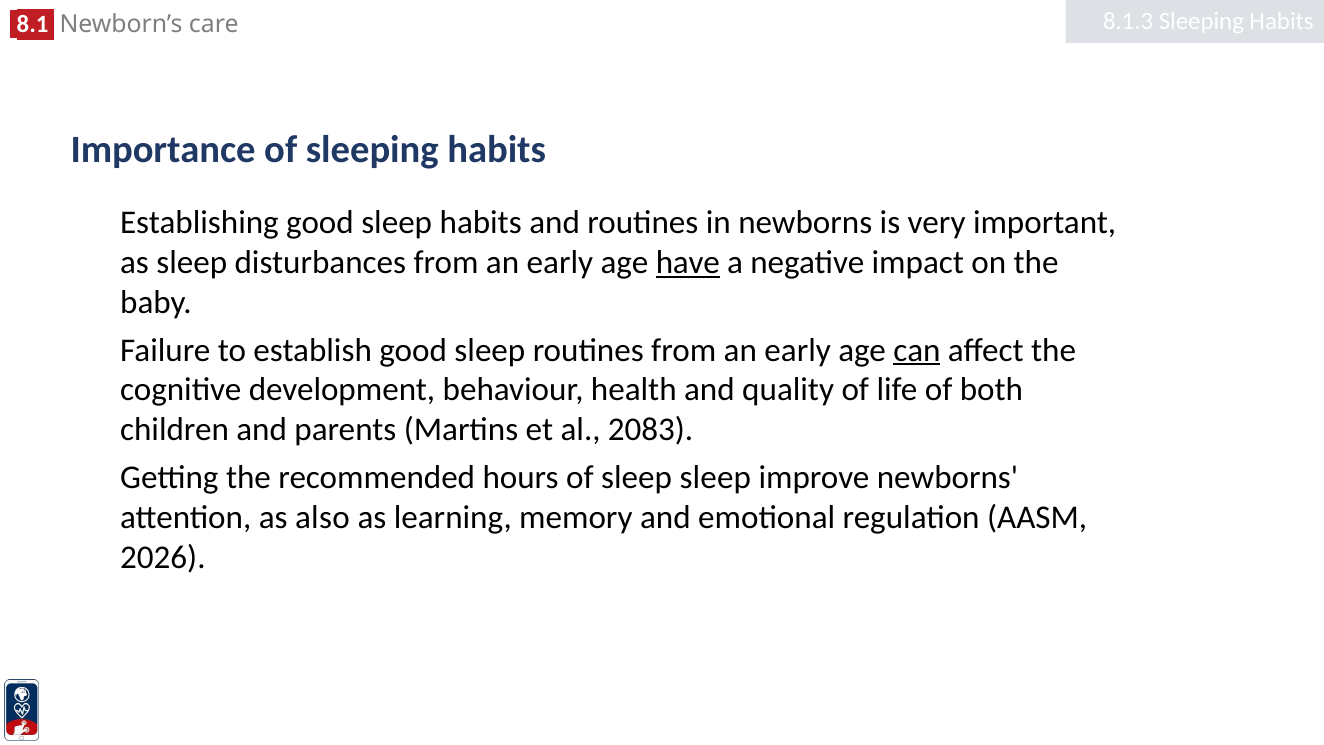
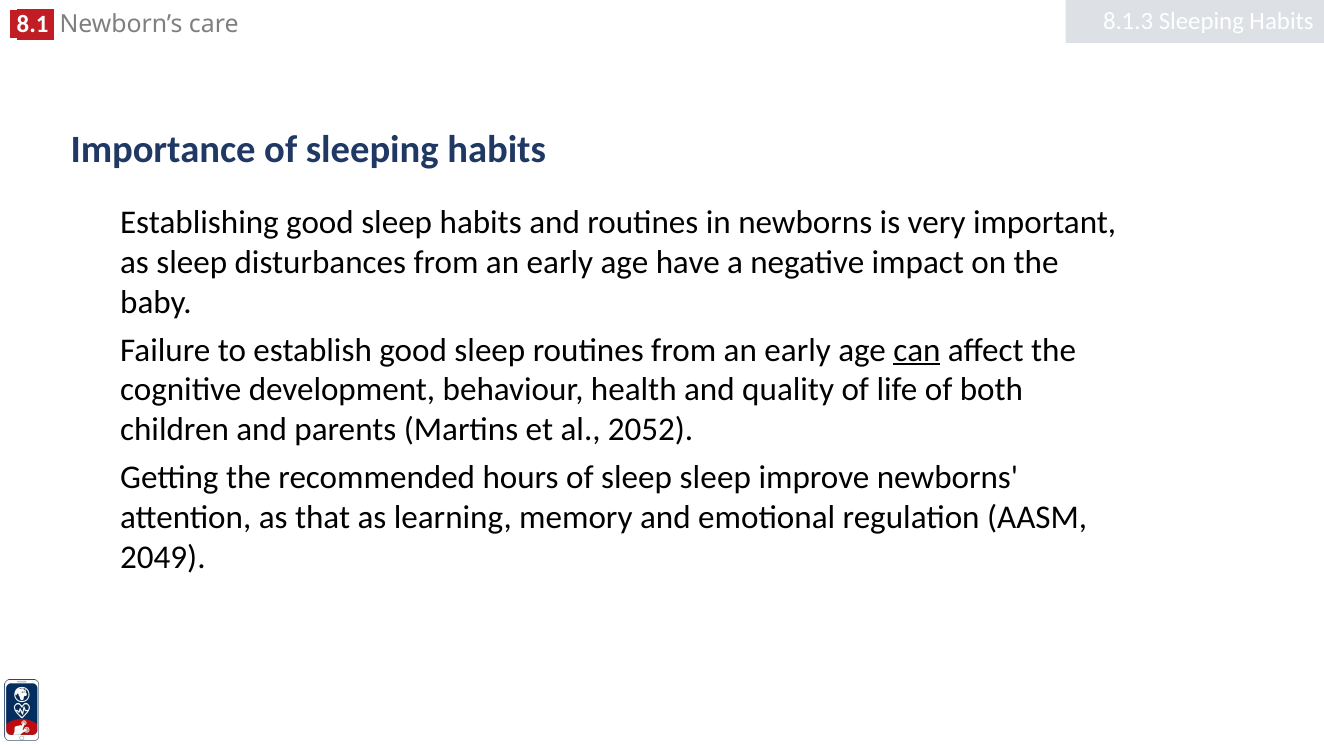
have underline: present -> none (688, 262)
2083: 2083 -> 2052 (651, 430)
also: also -> that (323, 517)
2026: 2026 -> 2049 (163, 557)
